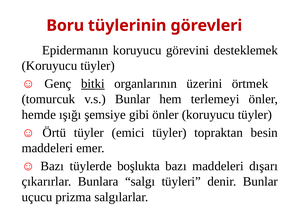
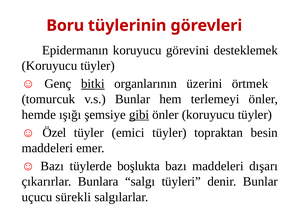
gibi underline: none -> present (139, 114)
Örtü: Örtü -> Özel (54, 132)
prizma: prizma -> sürekli (73, 197)
